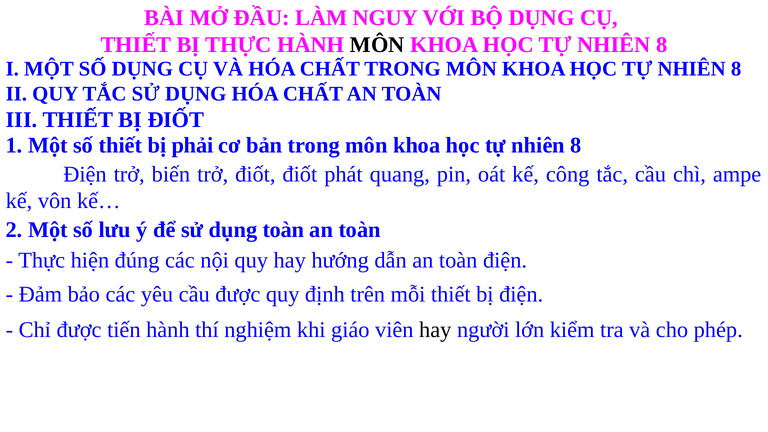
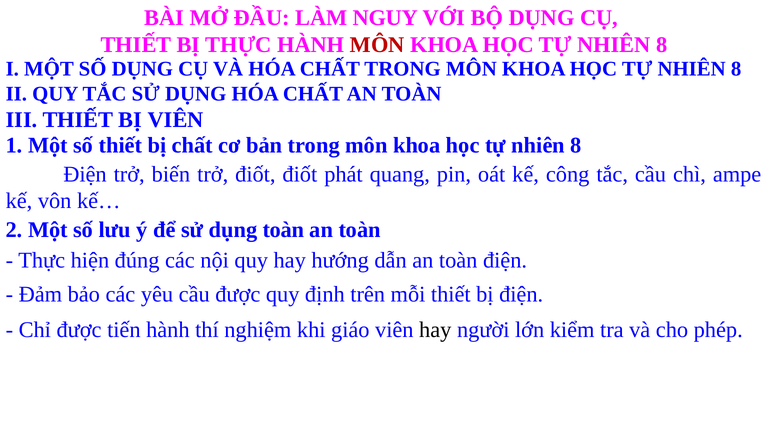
MÔN colour: black -> red (377, 45)
BỊ ĐIỐT: ĐIỐT -> VIÊN (176, 120)
bị phải: phải -> chất (192, 145)
